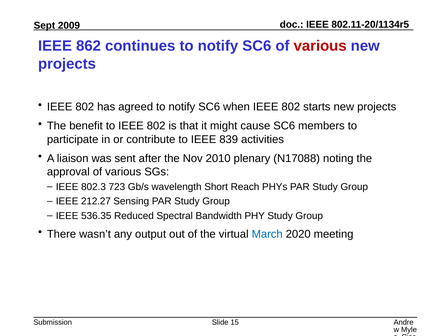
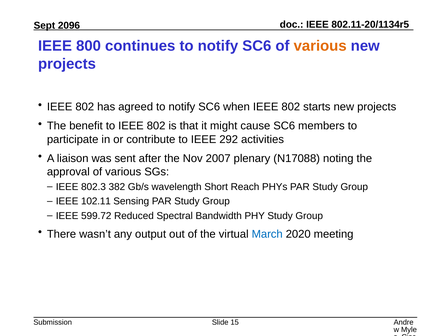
2009: 2009 -> 2096 (69, 25)
862: 862 -> 800 (89, 46)
various colour: red -> orange (320, 46)
839: 839 -> 292 (229, 139)
2010: 2010 -> 2007 (218, 158)
723: 723 -> 382 (117, 186)
212.27: 212.27 -> 102.11 (96, 201)
536.35: 536.35 -> 599.72 (96, 215)
